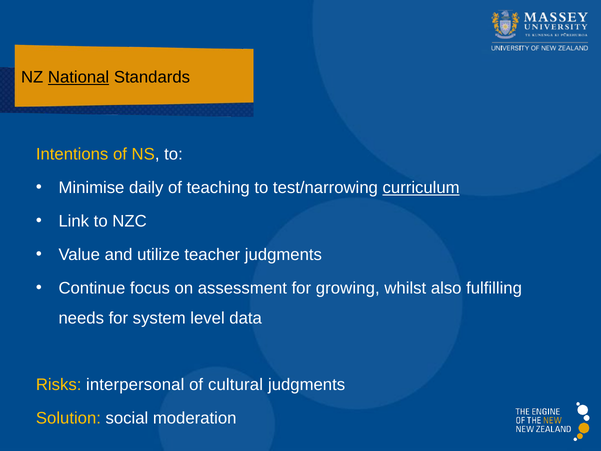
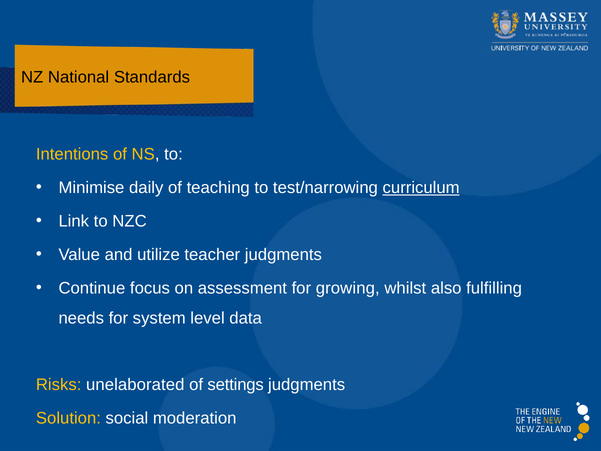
National underline: present -> none (79, 77)
interpersonal: interpersonal -> unelaborated (135, 385)
cultural: cultural -> settings (236, 385)
